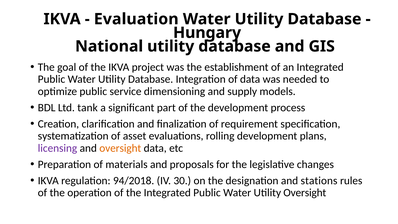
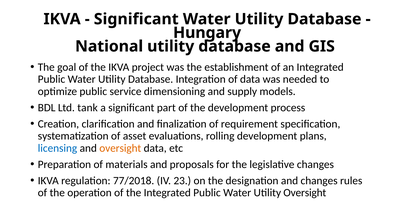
Evaluation: Evaluation -> Significant (136, 19)
licensing colour: purple -> blue (58, 148)
94/2018: 94/2018 -> 77/2018 (134, 181)
30: 30 -> 23 (182, 181)
and stations: stations -> changes (319, 181)
